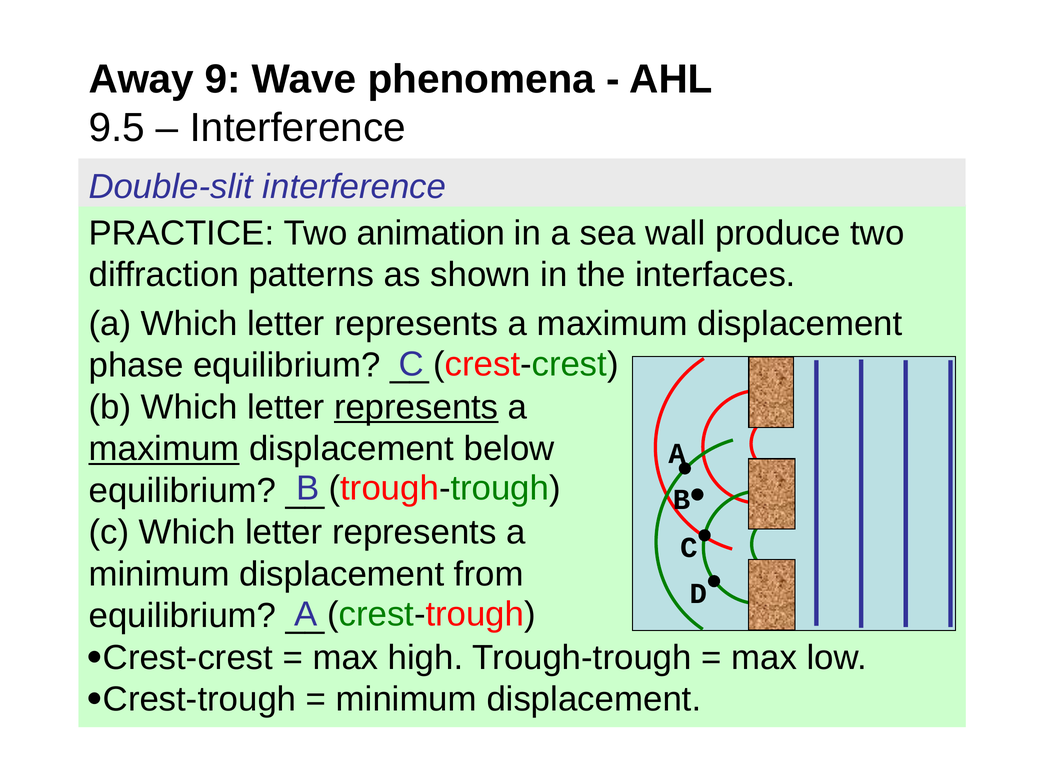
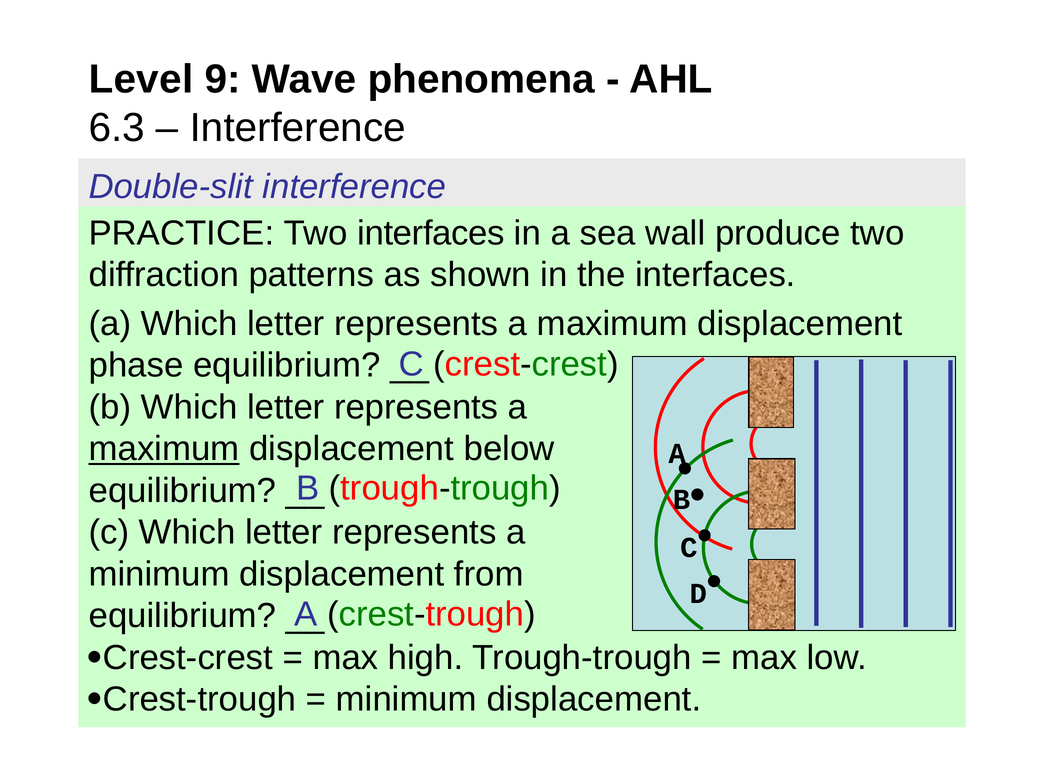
Away: Away -> Level (141, 79)
9.5: 9.5 -> 6.3 (117, 128)
Two animation: animation -> interfaces (431, 233)
represents underline: present -> none (416, 407)
